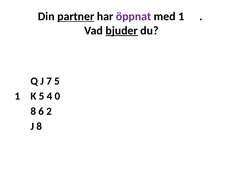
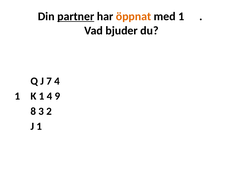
öppnat colour: purple -> orange (134, 16)
bjuder underline: present -> none (122, 31)
7 5: 5 -> 4 (57, 81)
5: 5 -> 1 (42, 96)
0: 0 -> 9 (57, 96)
6: 6 -> 3 (41, 111)
8: 8 -> 1 (39, 127)
